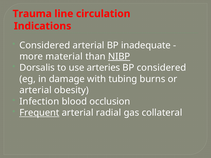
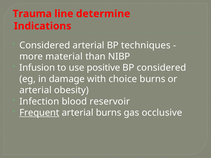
circulation: circulation -> determine (103, 14)
inadequate: inadequate -> techniques (146, 45)
NIBP underline: present -> none (119, 57)
Dorsalis: Dorsalis -> Infusion (37, 68)
arteries: arteries -> positive (103, 68)
tubing: tubing -> choice (123, 79)
occlusion: occlusion -> reservoir (110, 102)
arterial radial: radial -> burns (109, 113)
collateral: collateral -> occlusive (162, 113)
